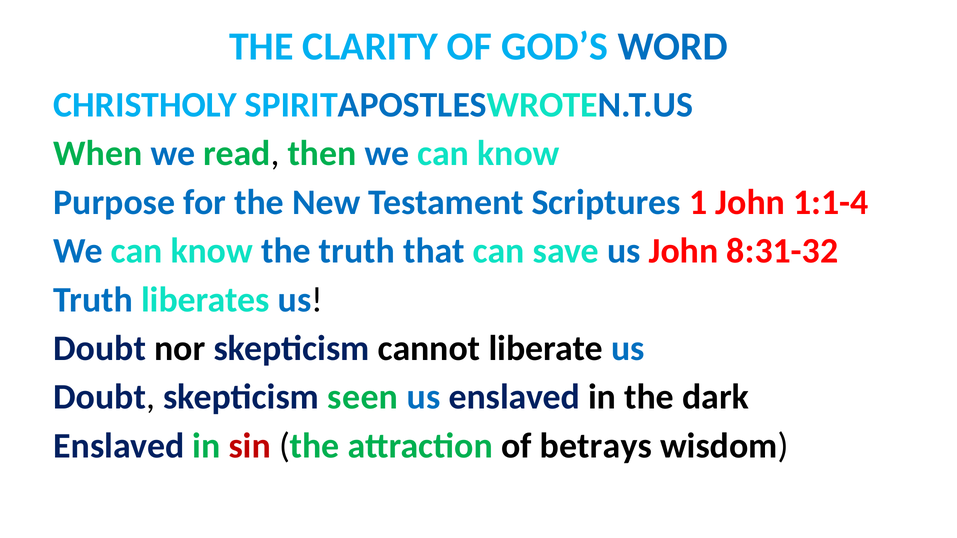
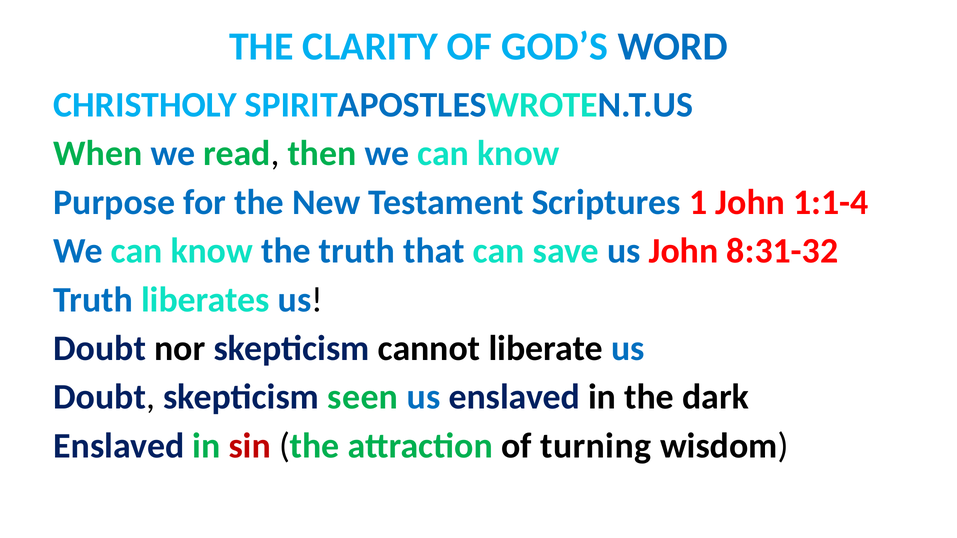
betrays: betrays -> turning (596, 446)
